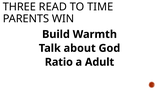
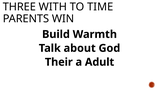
READ: READ -> WITH (53, 7)
Ratio: Ratio -> Their (59, 62)
